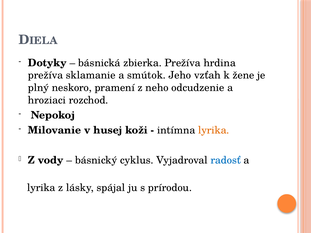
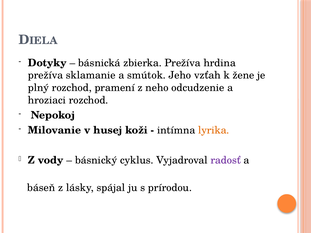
plný neskoro: neskoro -> rozchod (72, 88)
radosť colour: blue -> purple (226, 160)
lyrika: lyrika -> báseň (41, 188)
